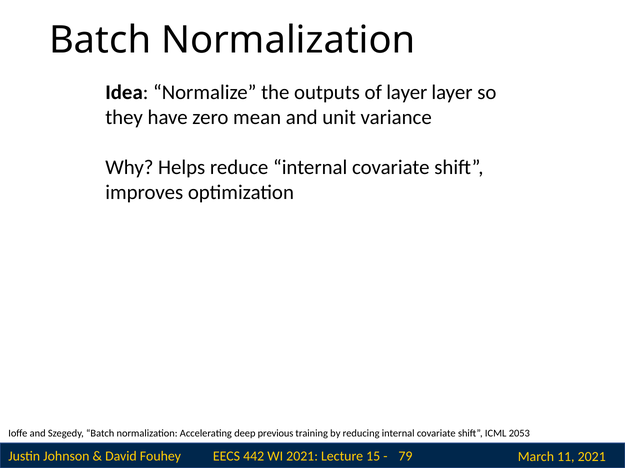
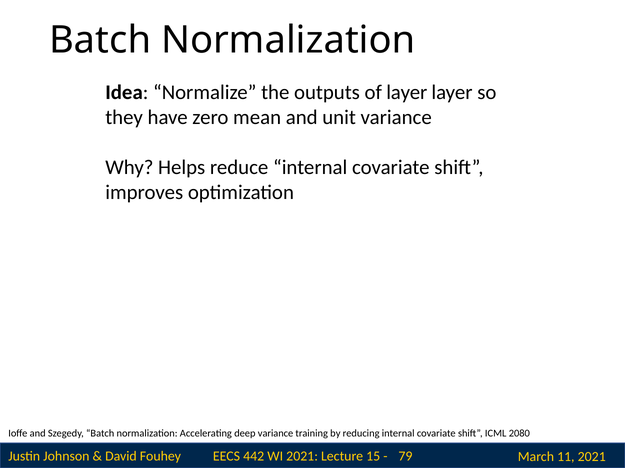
deep previous: previous -> variance (276, 434)
2053: 2053 -> 2080 (519, 434)
